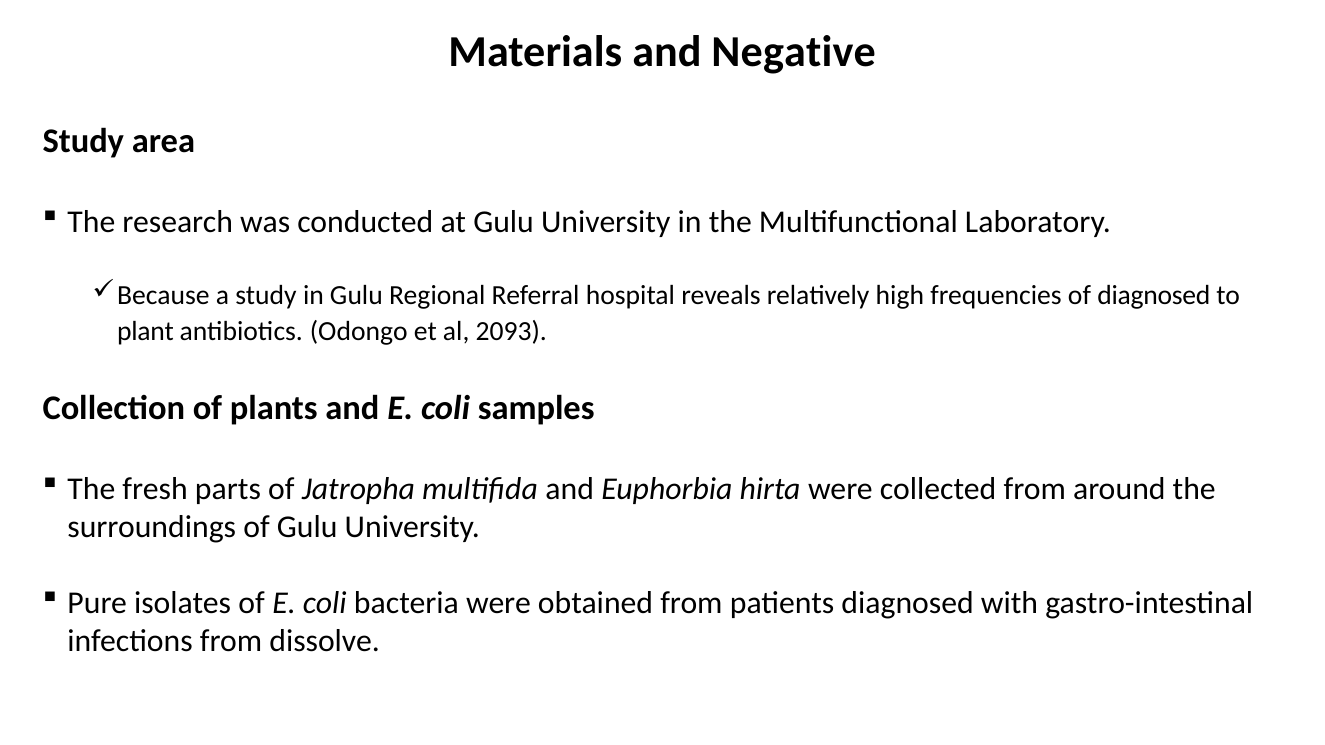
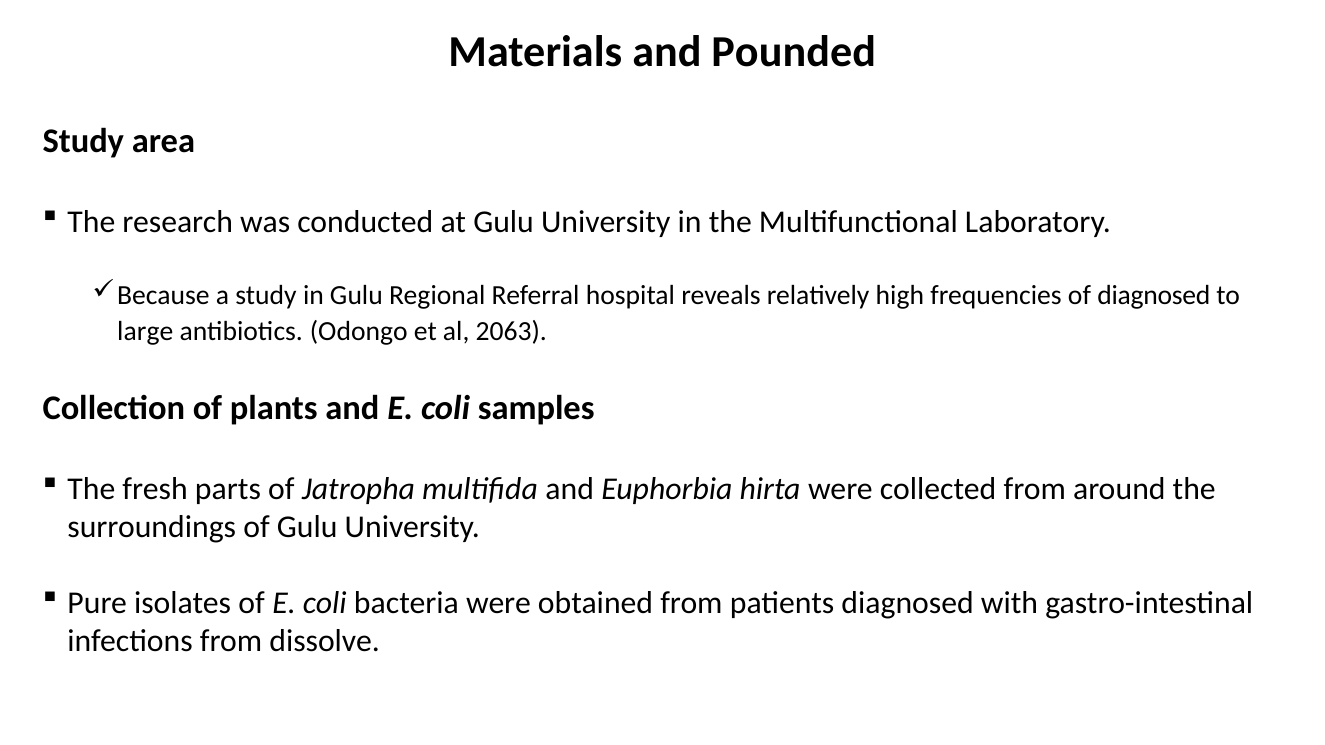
Negative: Negative -> Pounded (794, 52)
plant: plant -> large (145, 332)
2093: 2093 -> 2063 (511, 332)
